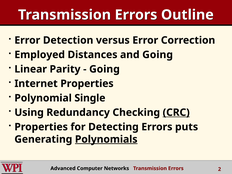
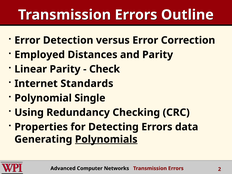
and Going: Going -> Parity (158, 55)
Going: Going -> Check (105, 69)
Internet Properties: Properties -> Standards (87, 84)
CRC underline: present -> none (176, 112)
puts: puts -> data (187, 127)
